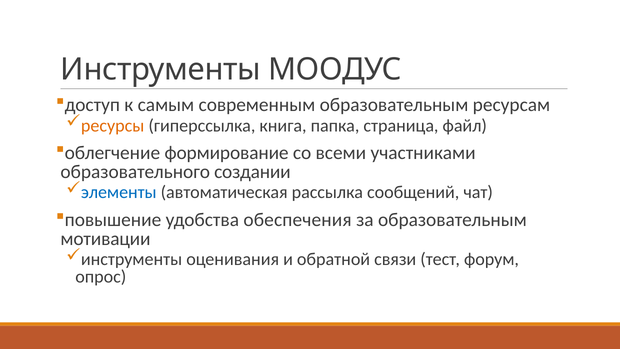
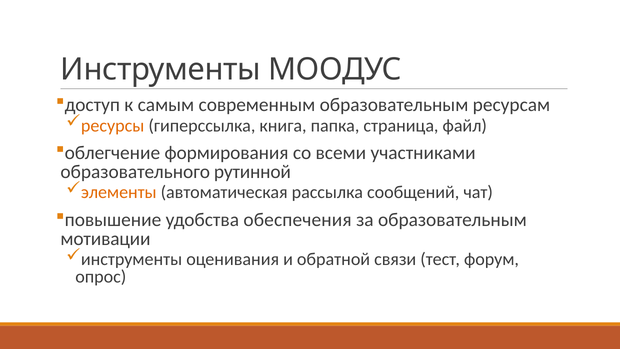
формирование: формирование -> формирования (227, 153)
создании: создании -> рутинной (252, 172)
элементы colour: blue -> orange (119, 192)
